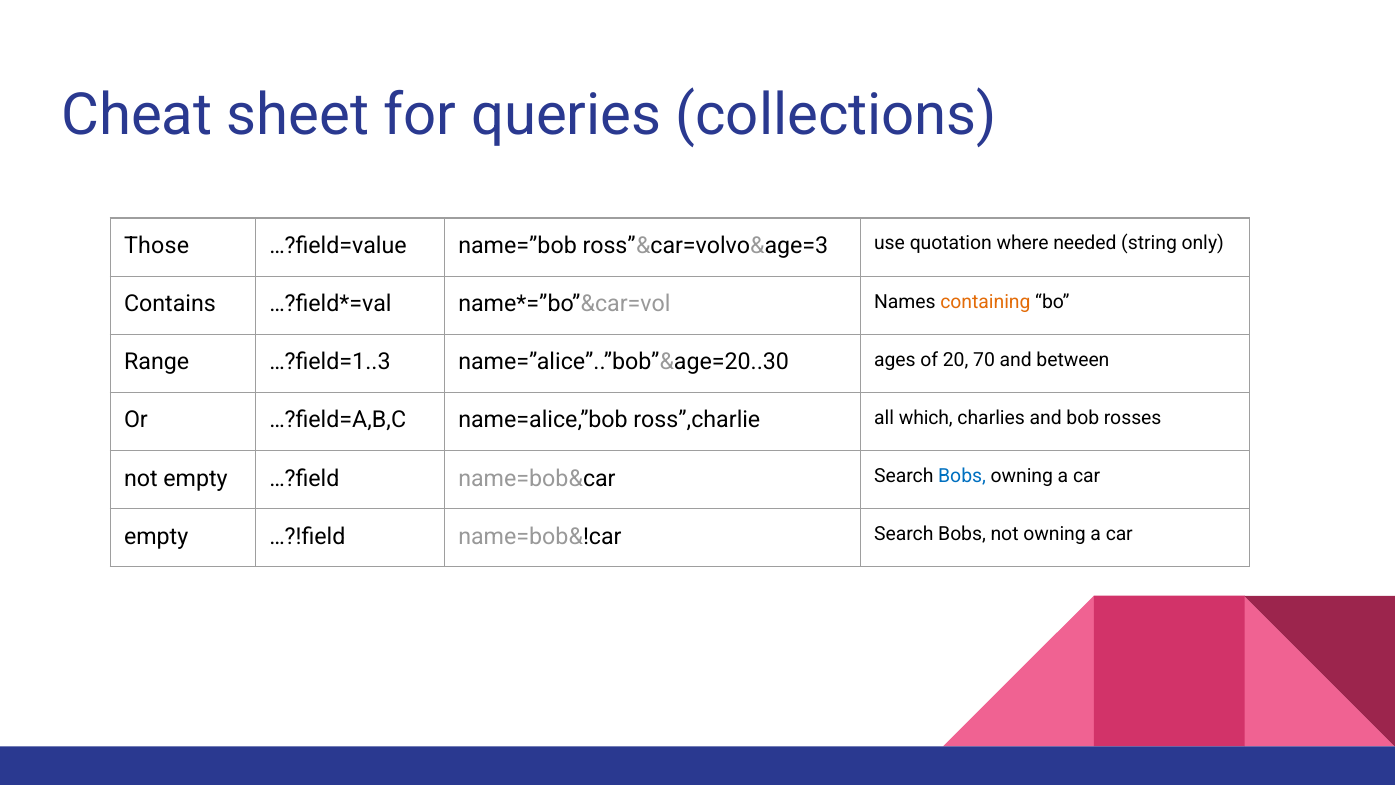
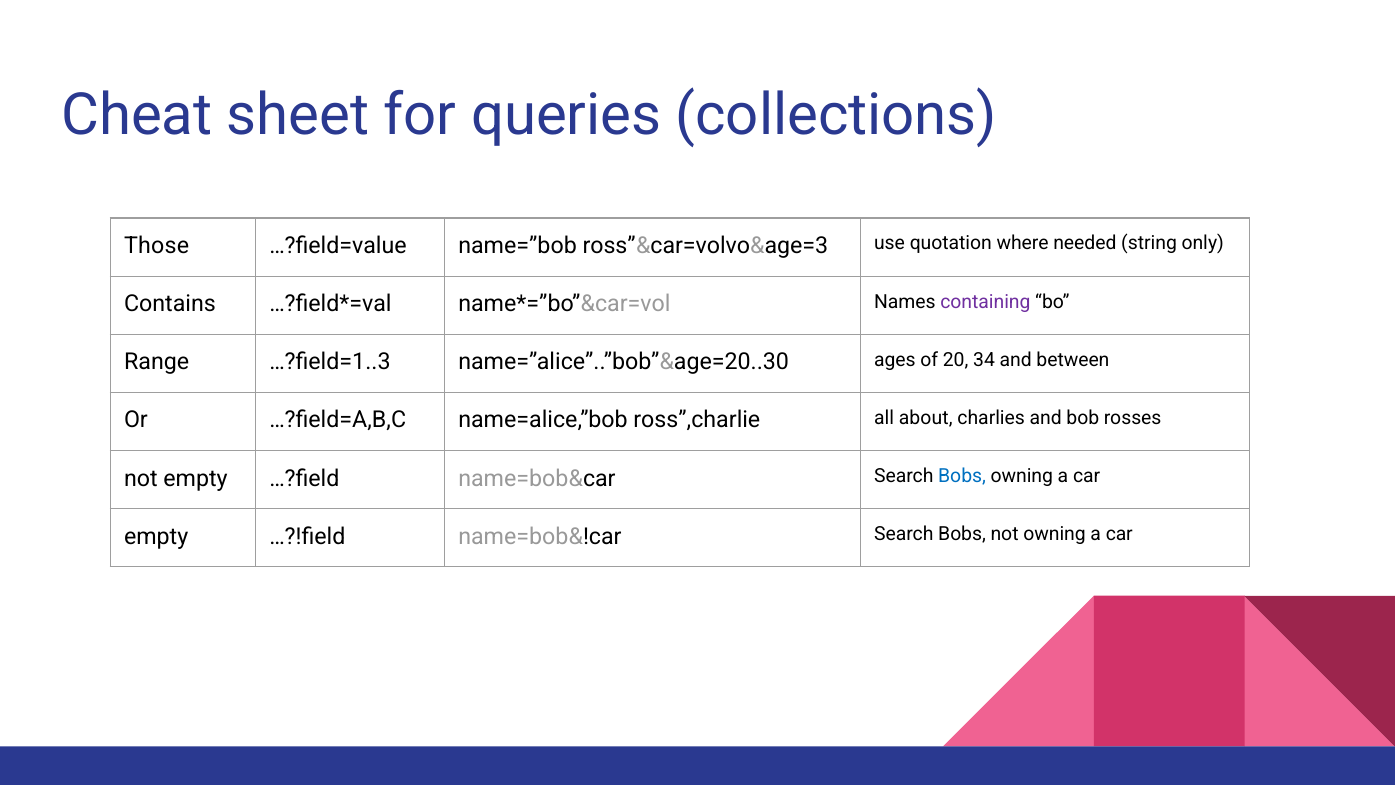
containing colour: orange -> purple (985, 301)
70: 70 -> 34 (984, 360)
which: which -> about (926, 418)
